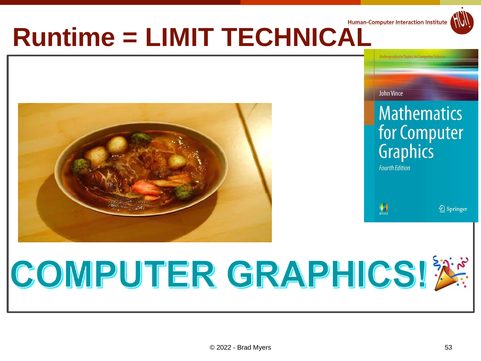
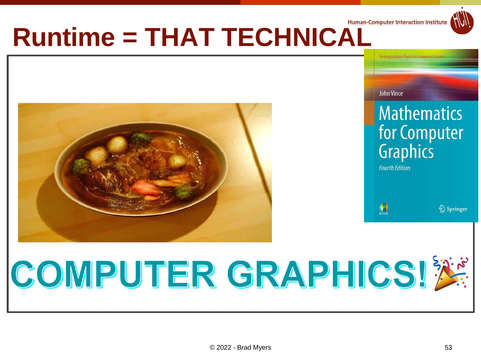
LIMIT: LIMIT -> THAT (180, 38)
